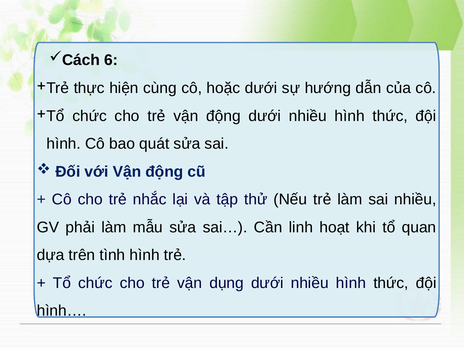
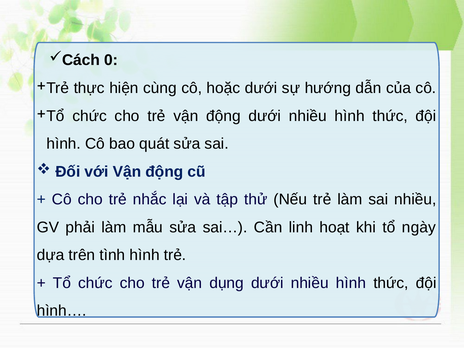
6: 6 -> 0 (111, 60)
quan: quan -> ngày (419, 227)
